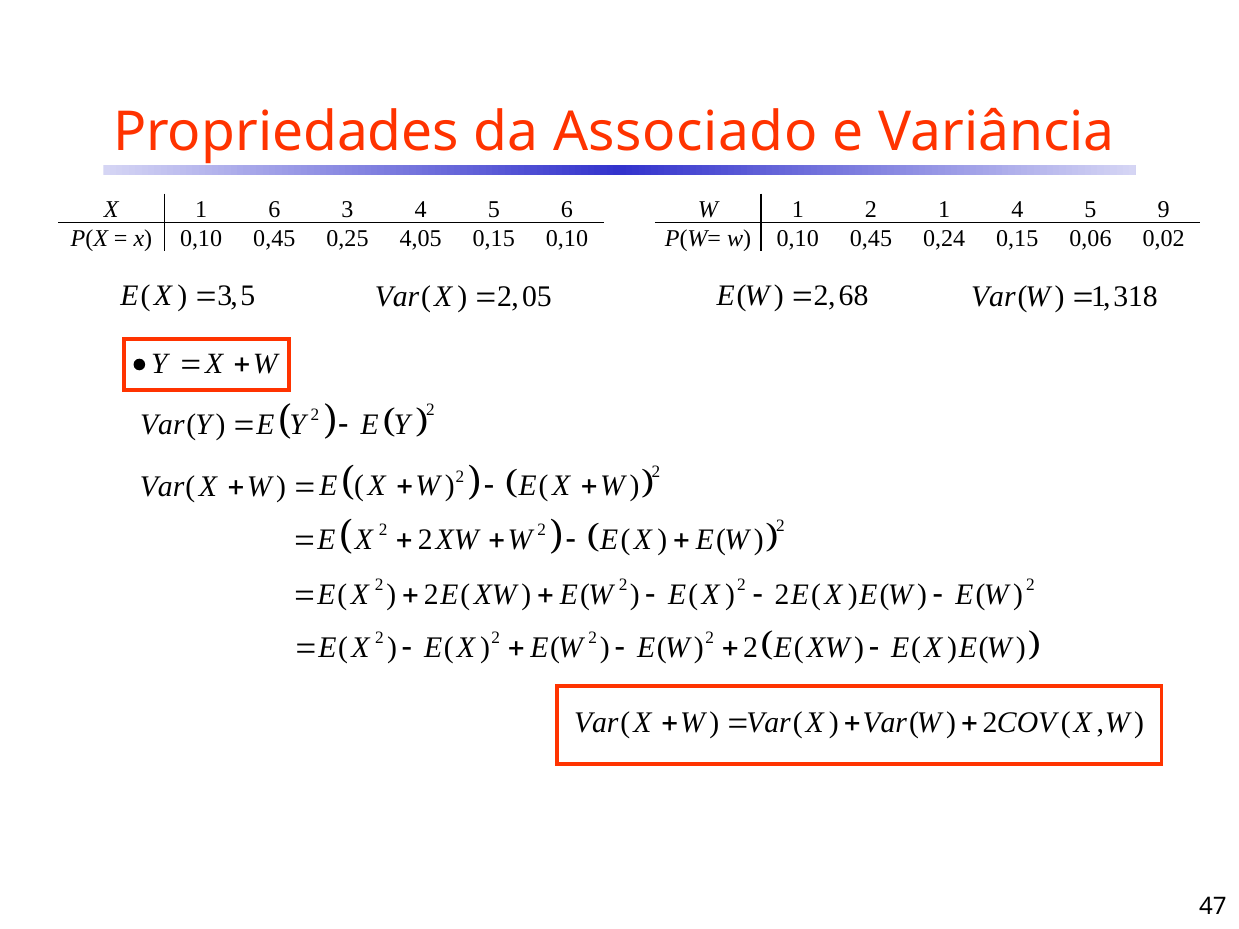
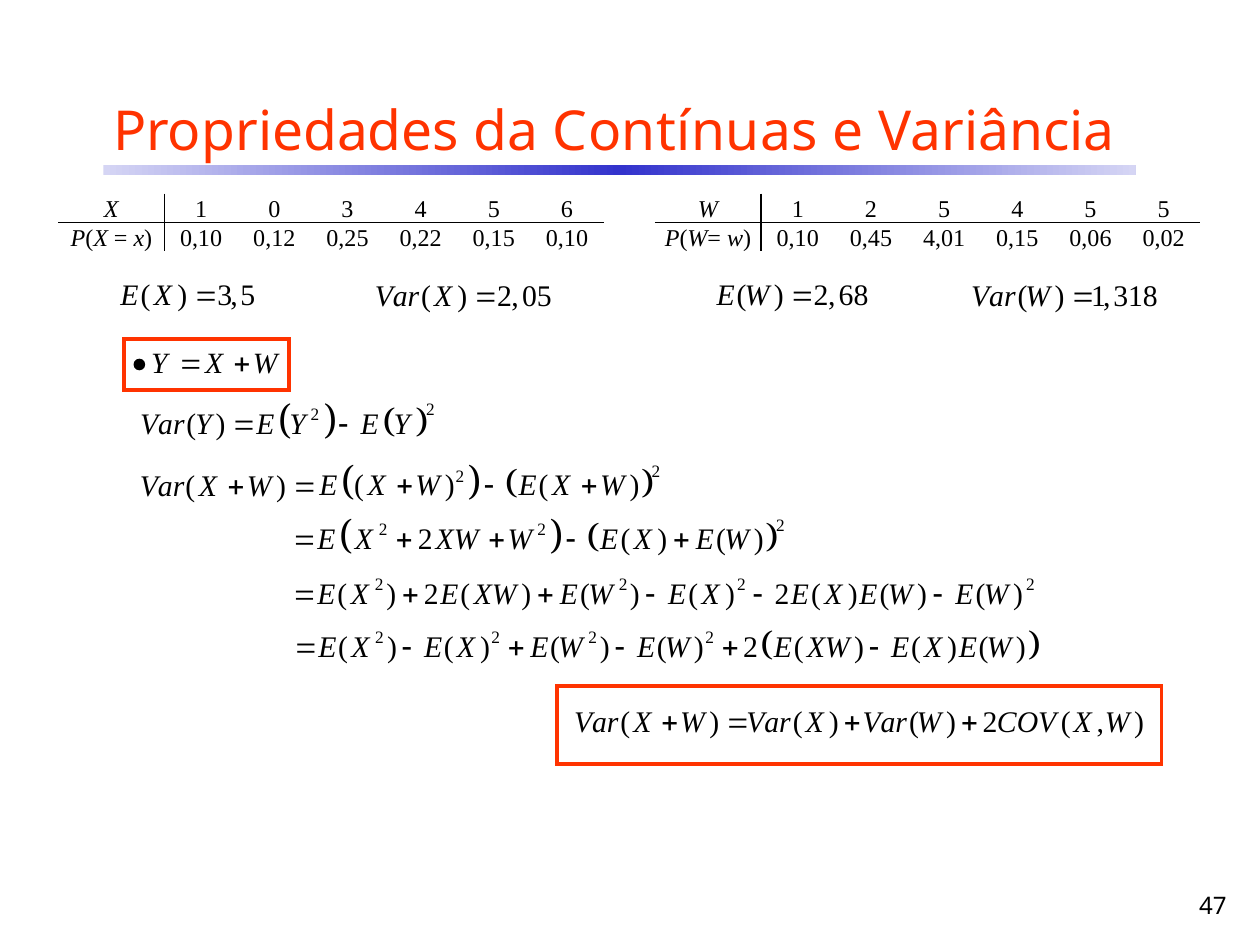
Associado: Associado -> Contínuas (685, 133)
1 6: 6 -> 0 (274, 209)
2 1: 1 -> 5 (944, 209)
5 9: 9 -> 5 (1164, 209)
x 0,10 0,45: 0,45 -> 0,12 (274, 238)
4,05: 4,05 -> 0,22 (421, 238)
0,24: 0,24 -> 4,01 (944, 238)
